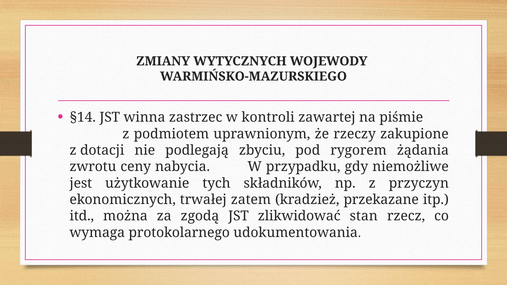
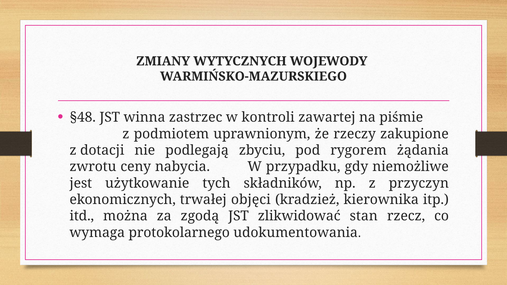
§14: §14 -> §48 (83, 117)
zatem: zatem -> objęci (251, 200)
przekazane: przekazane -> kierownika (381, 200)
